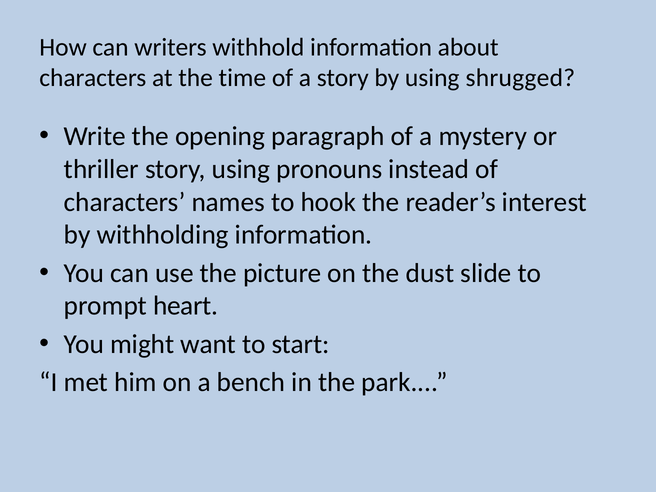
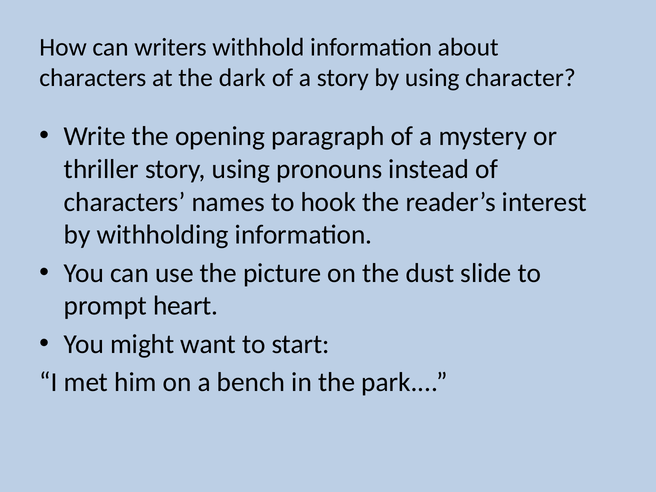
time: time -> dark (242, 78)
shrugged: shrugged -> character (520, 78)
